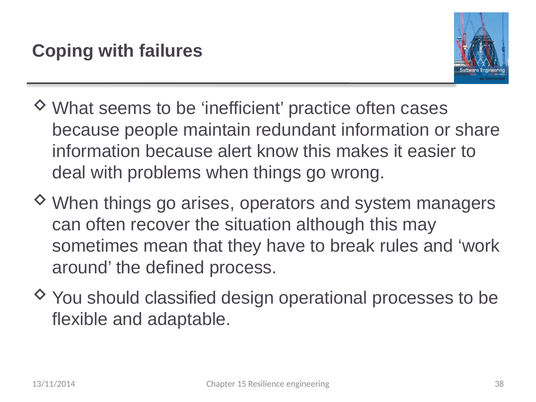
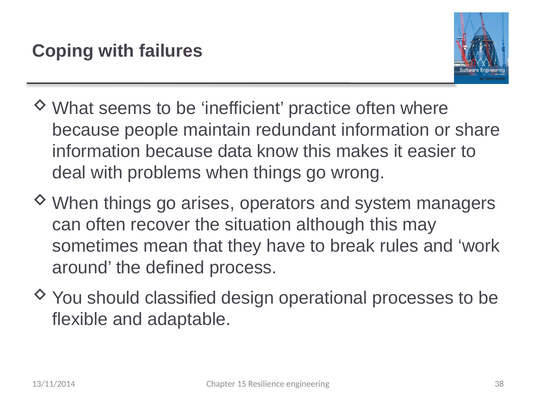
cases: cases -> where (424, 108)
alert: alert -> data (235, 151)
